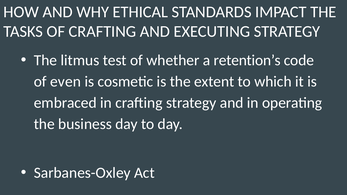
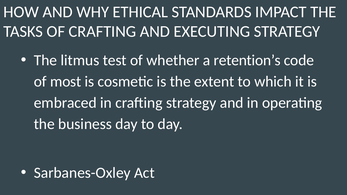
even: even -> most (66, 82)
